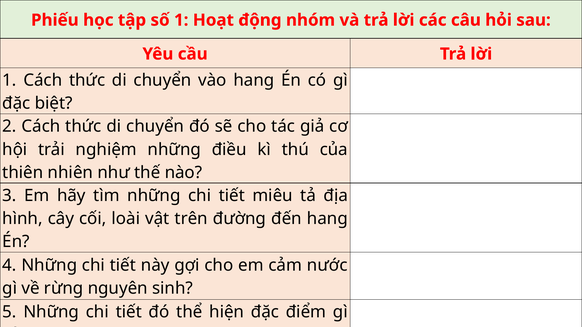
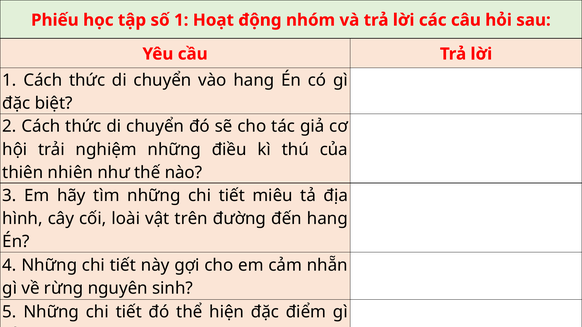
nước: nước -> nhẵn (327, 266)
